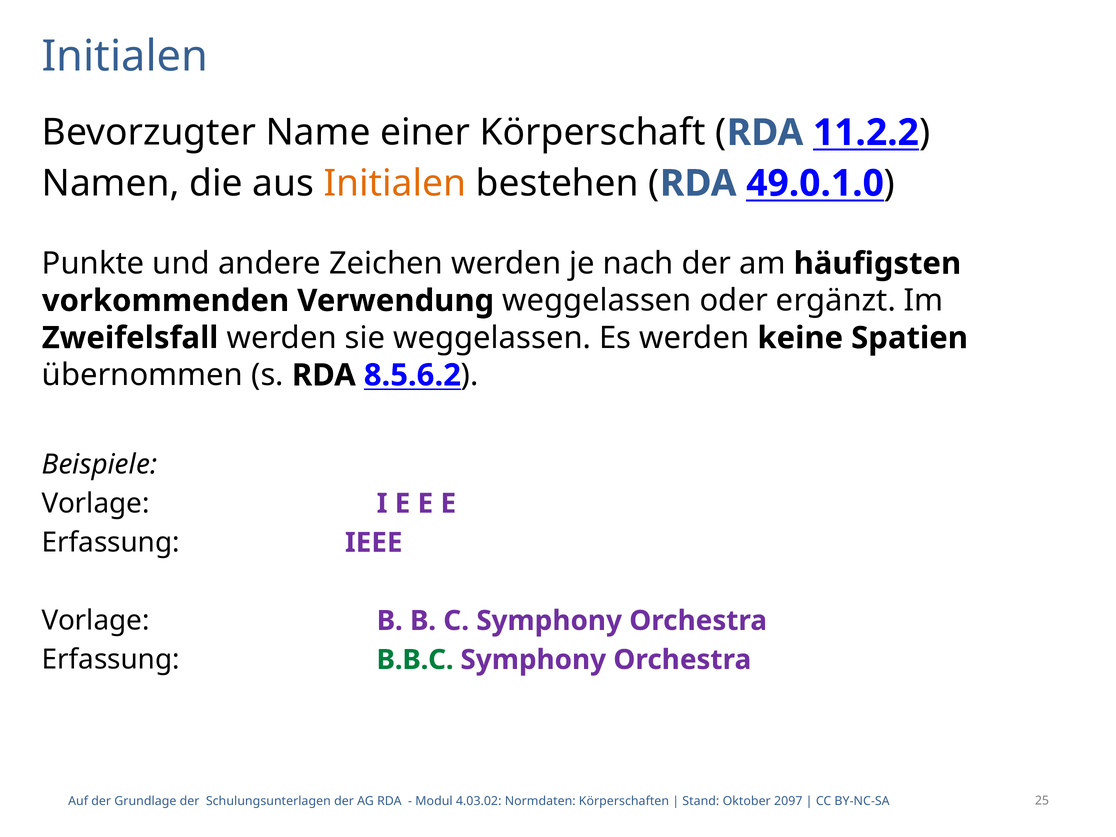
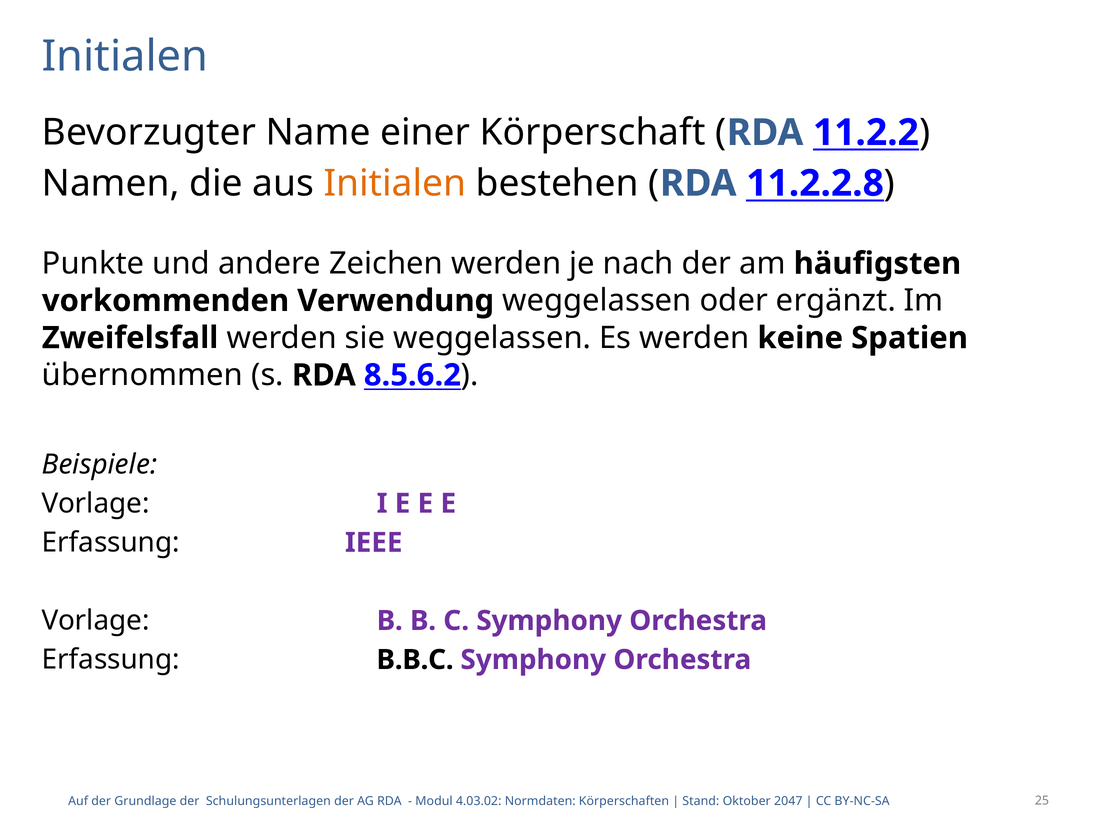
49.0.1.0: 49.0.1.0 -> 11.2.2.8 (815, 183)
B.B.C colour: green -> black (415, 660)
2097: 2097 -> 2047 (788, 801)
